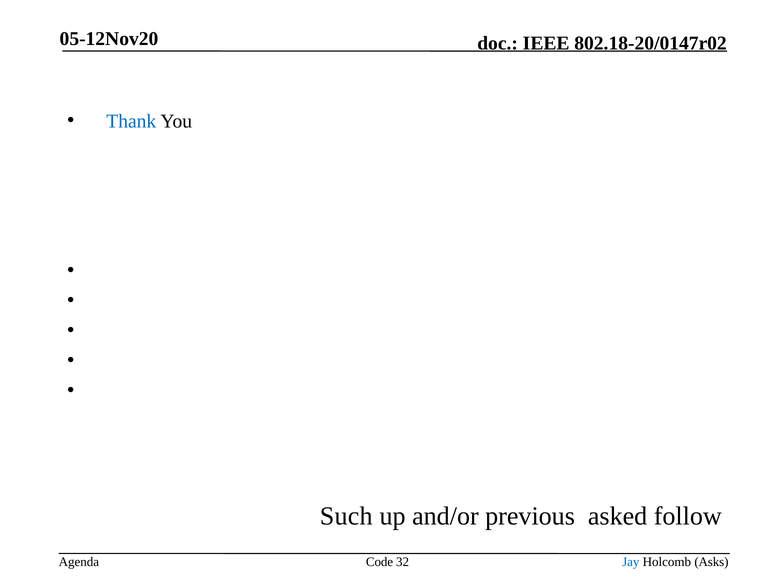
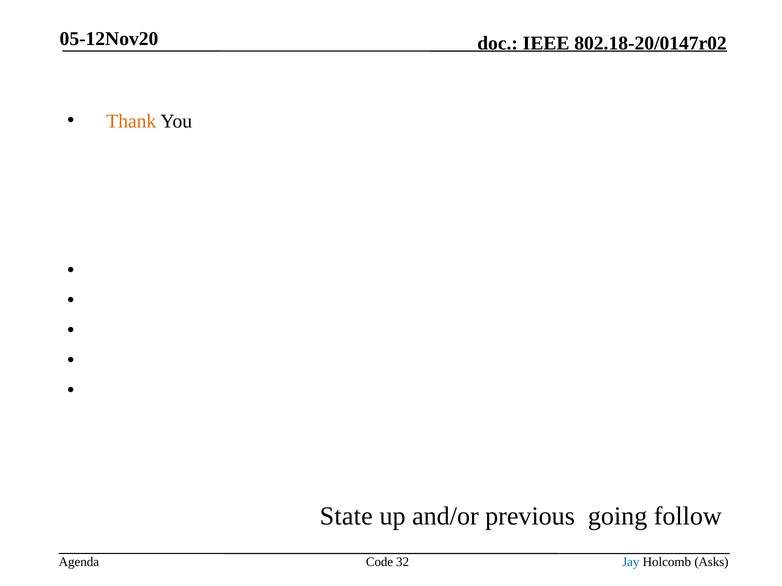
Thank colour: blue -> orange (131, 121)
Such: Such -> State (346, 517)
asked: asked -> going (618, 517)
